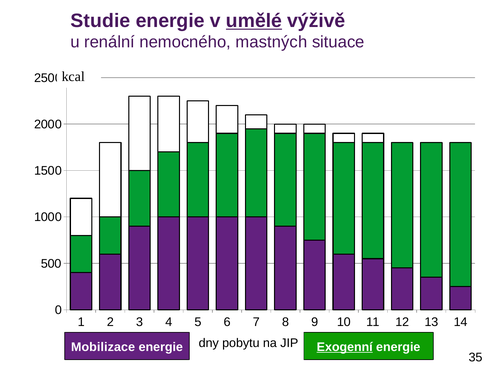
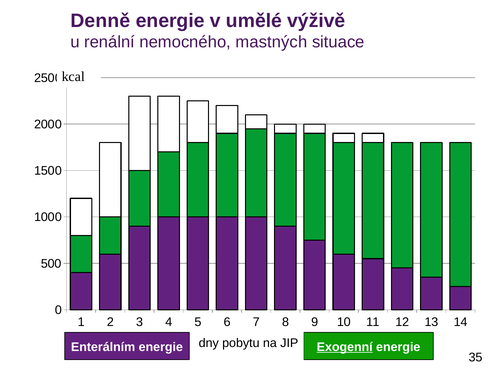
Studie: Studie -> Denně (100, 21)
umělé underline: present -> none (254, 21)
Mobilizace: Mobilizace -> Enterálním (103, 346)
